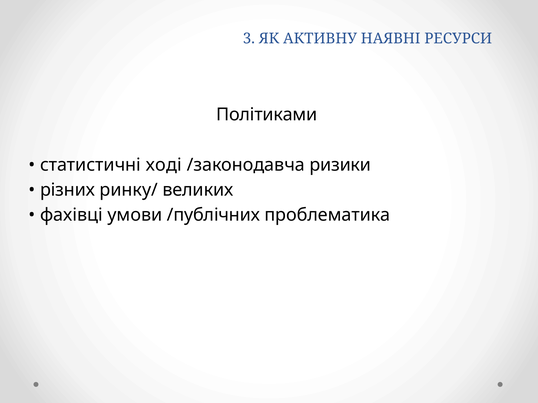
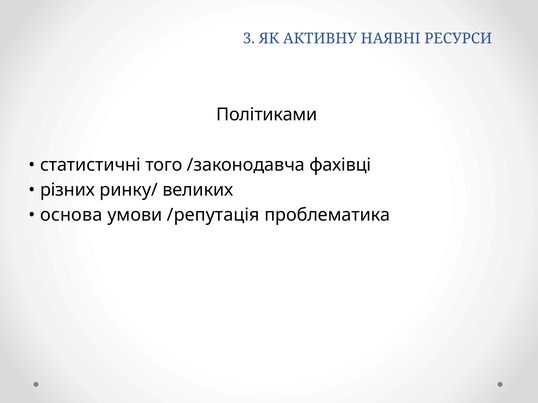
ході: ході -> того (164, 165)
ризики: ризики -> фахівці (340, 165)
фахівці: фахівці -> основа (71, 215)
/публічних: /публічних -> /репутація (213, 215)
